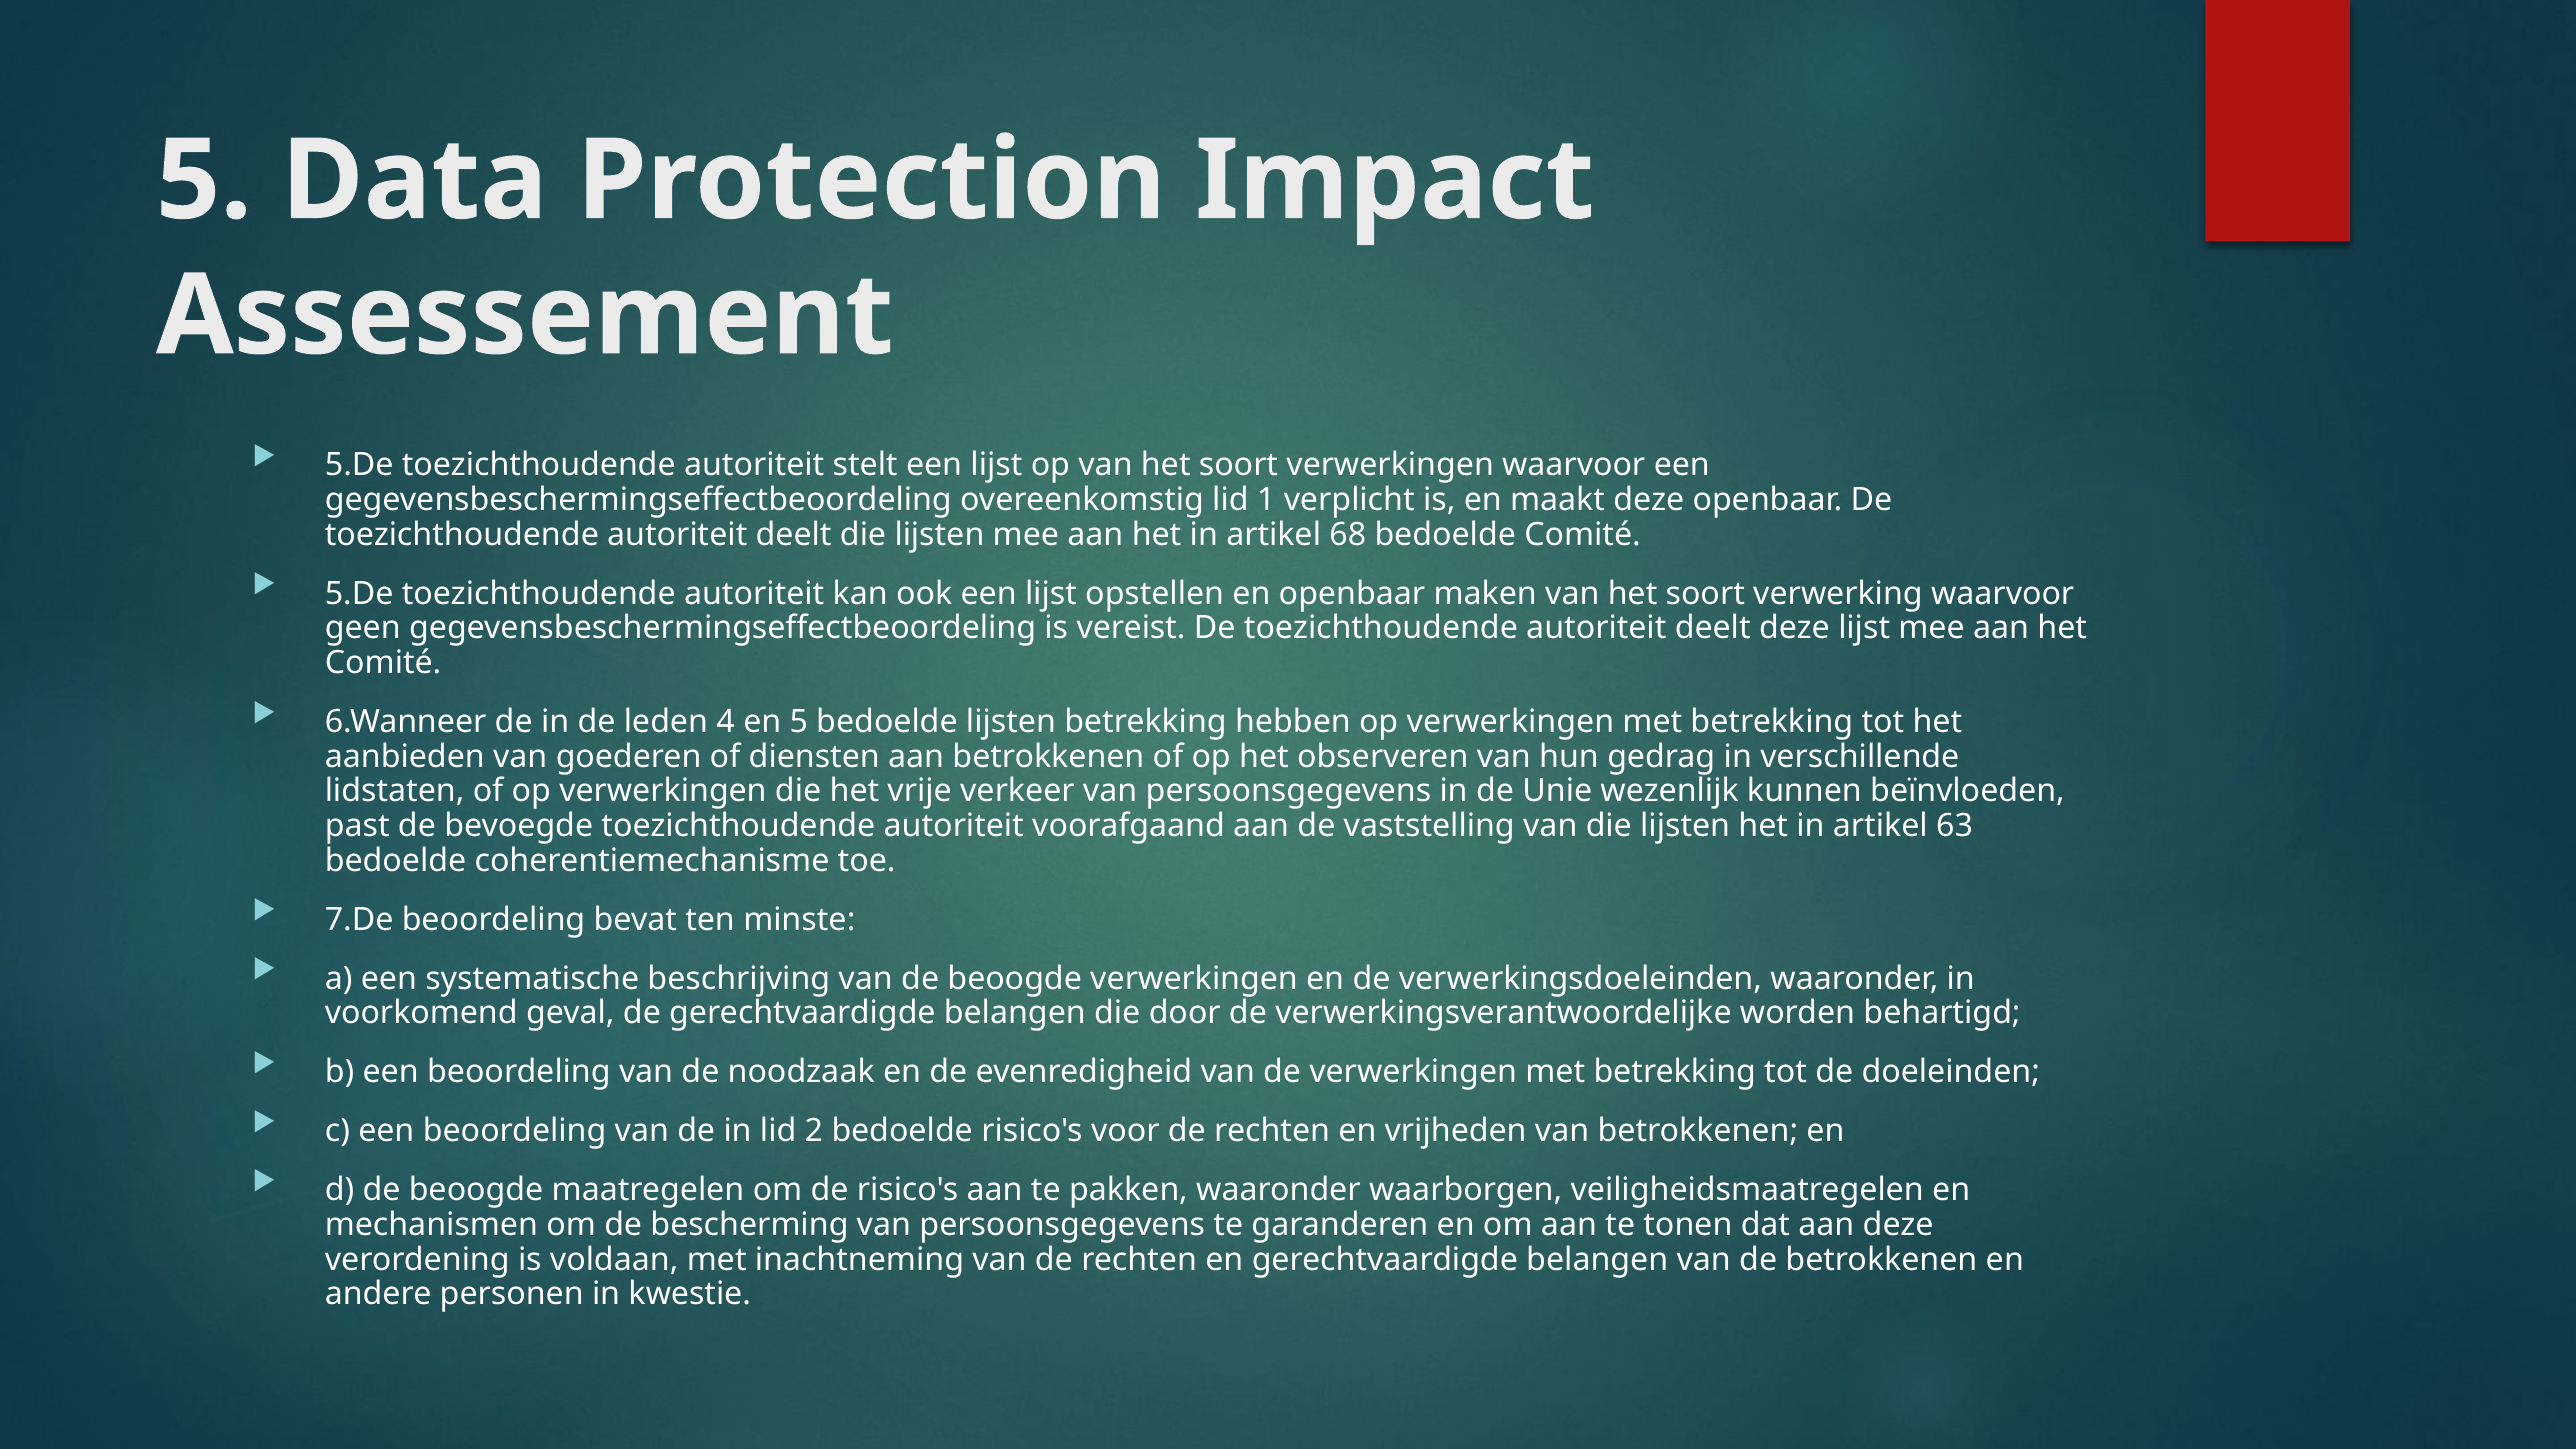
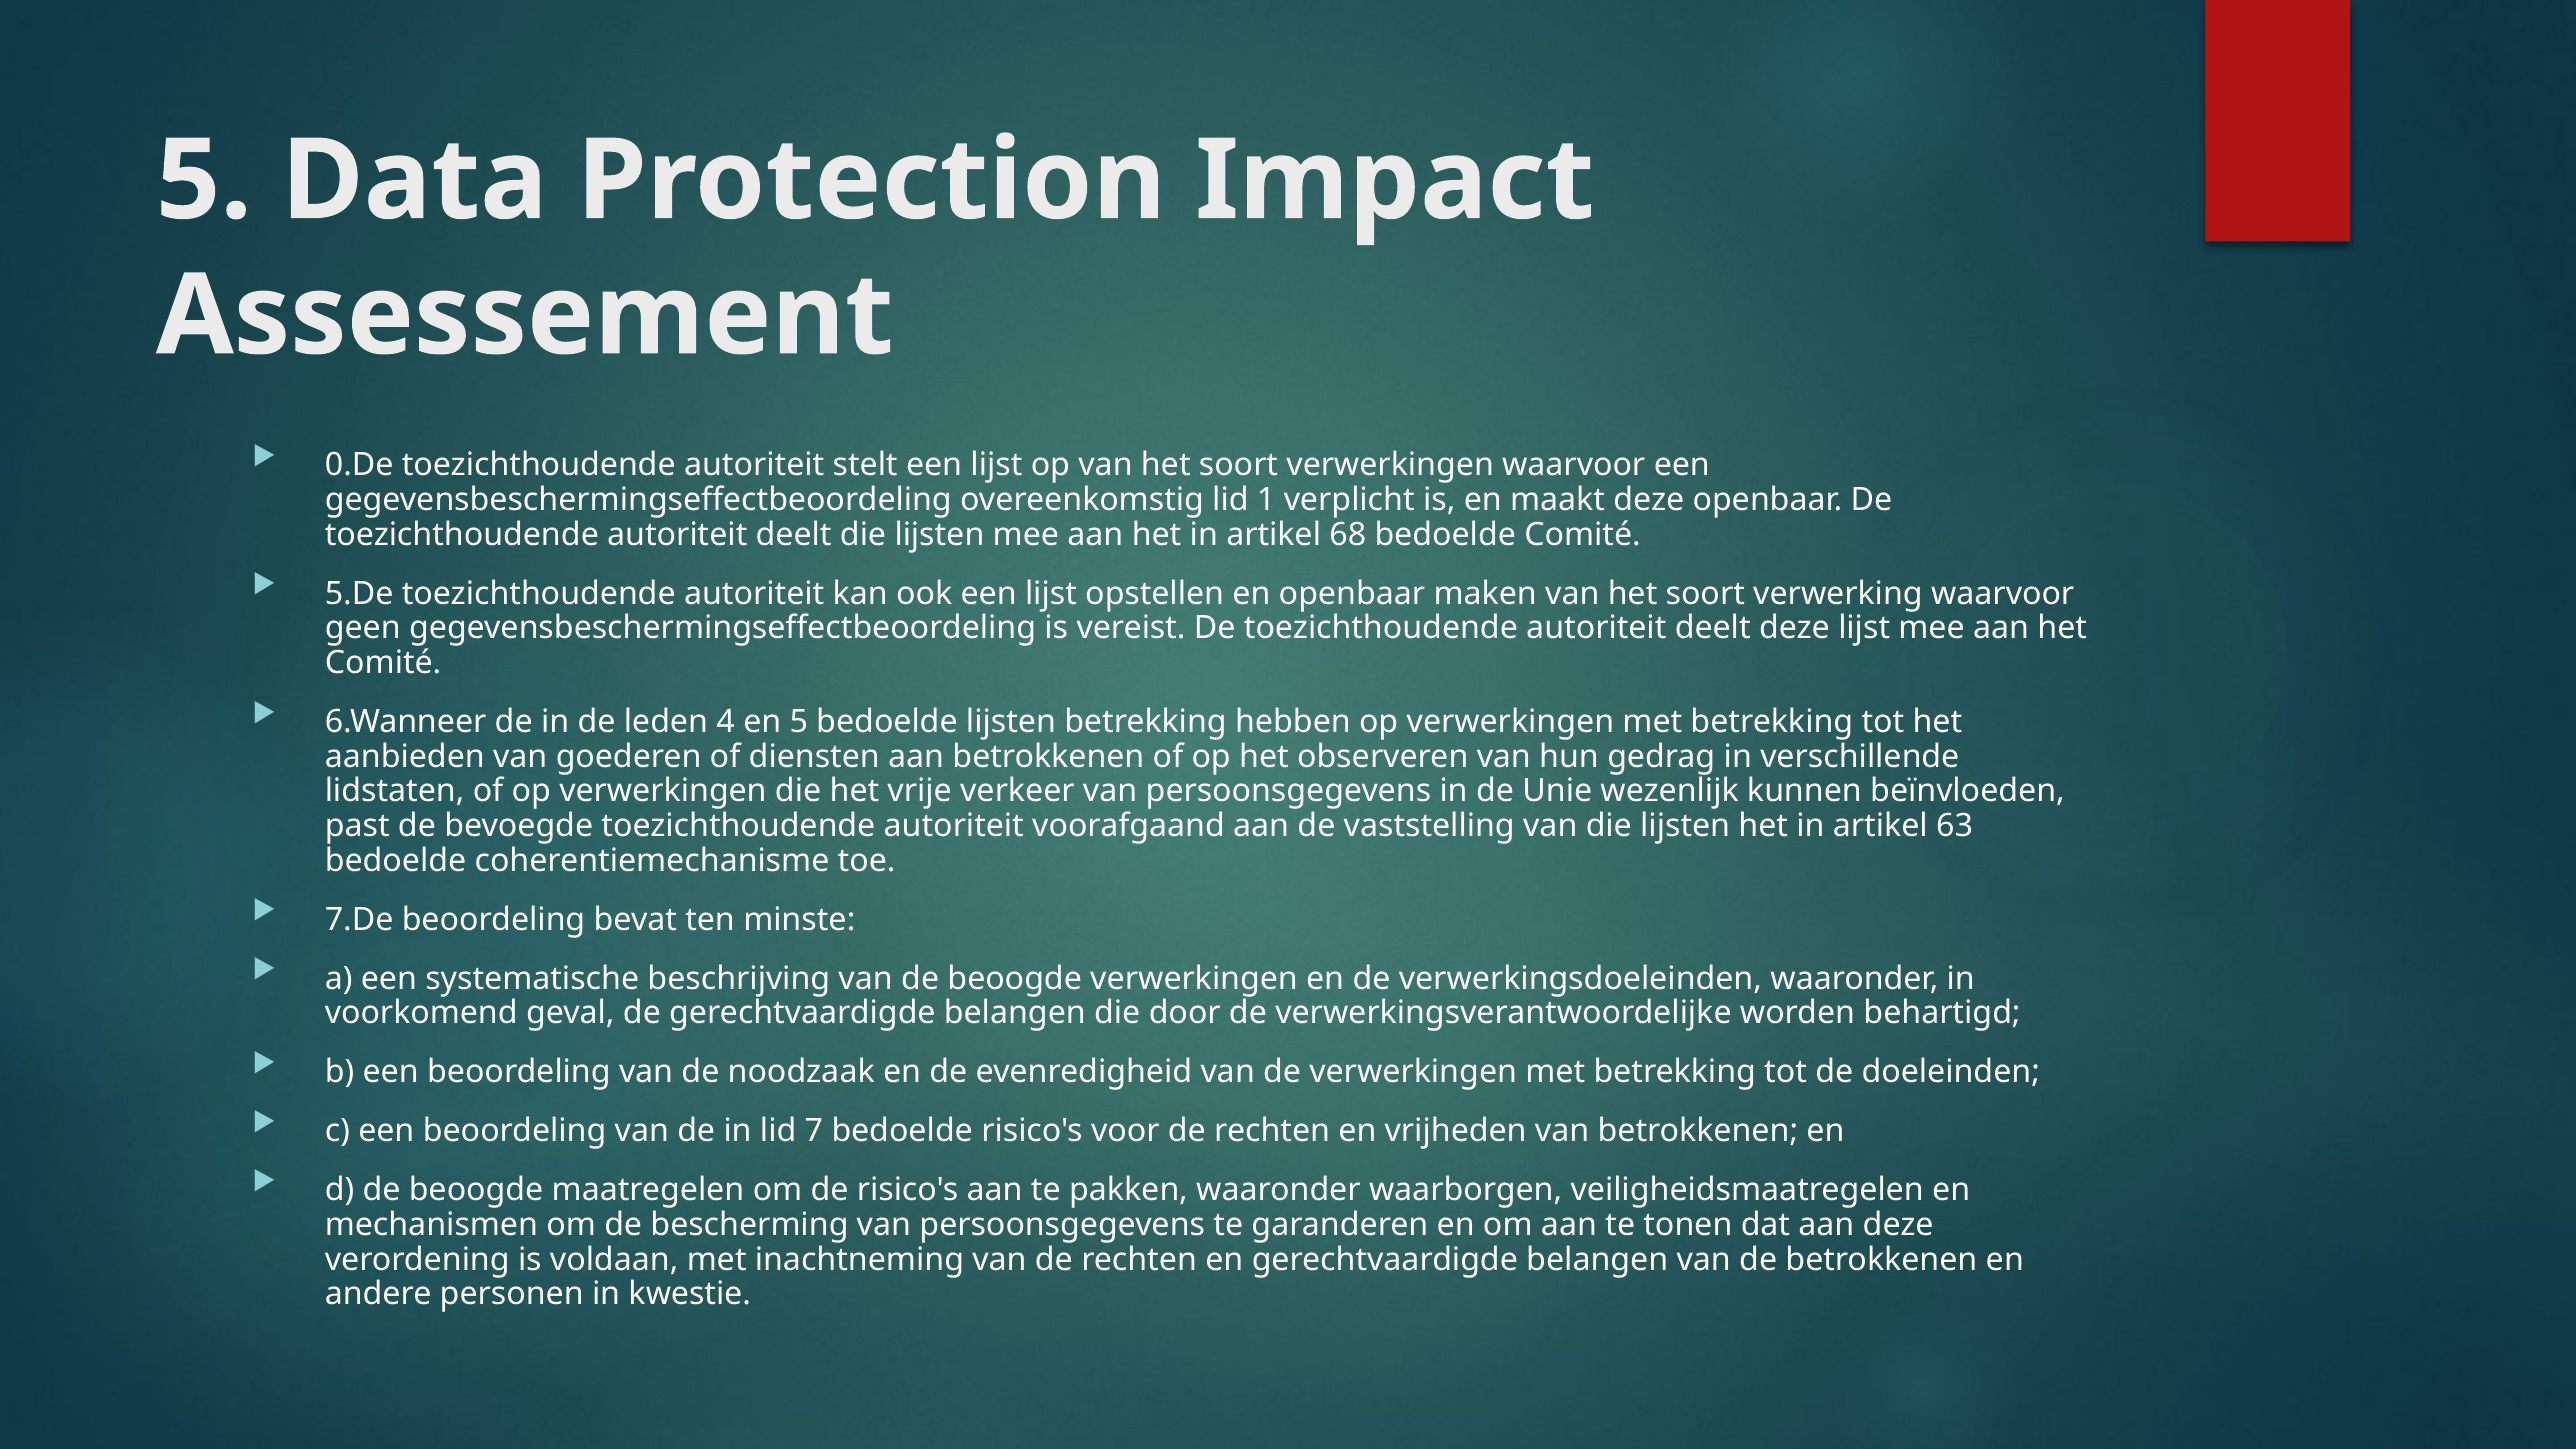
5.De: 5.De -> 0.De (359, 465)
2: 2 -> 7 (814, 1131)
